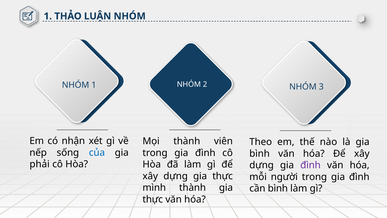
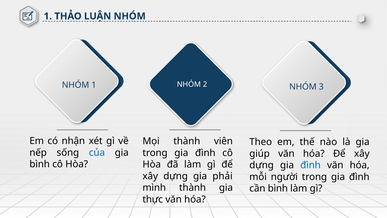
bình: bình -> giúp (260, 153)
phải: phải -> bình (40, 164)
đình colour: purple -> blue (311, 165)
dựng gia thực: thực -> phải (223, 176)
